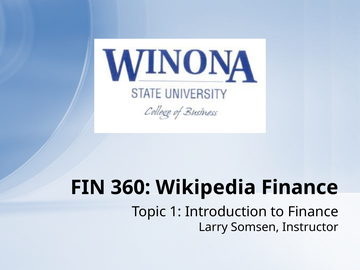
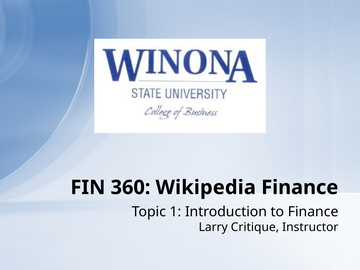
Somsen: Somsen -> Critique (255, 227)
